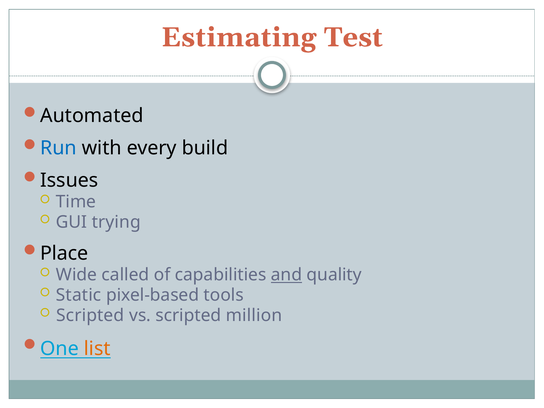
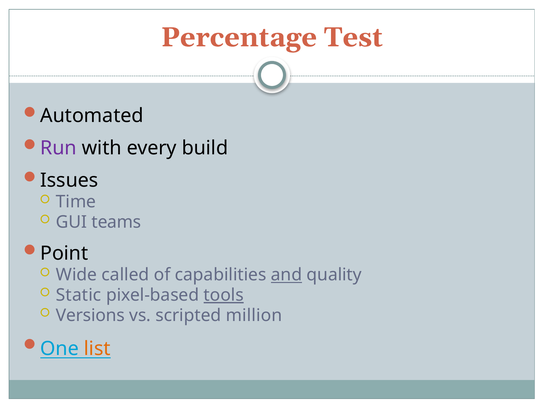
Estimating: Estimating -> Percentage (239, 37)
Run colour: blue -> purple (58, 148)
trying: trying -> teams (116, 222)
Place: Place -> Point (64, 253)
tools underline: none -> present (224, 295)
Scripted: Scripted -> Versions (90, 315)
